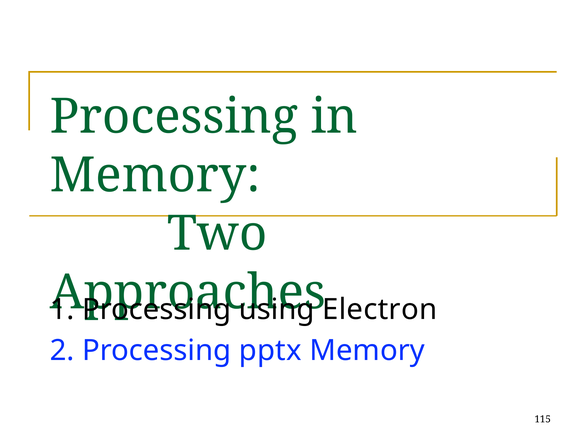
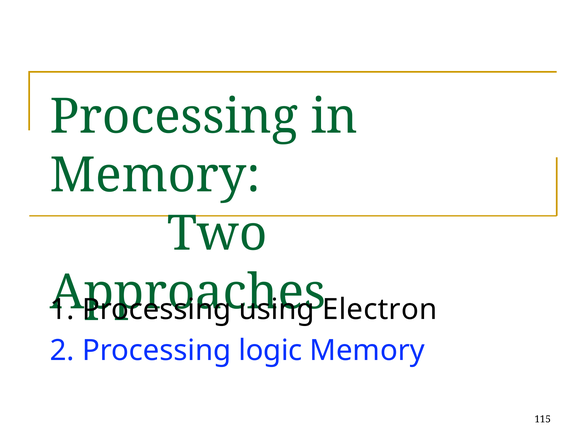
pptx: pptx -> logic (270, 351)
